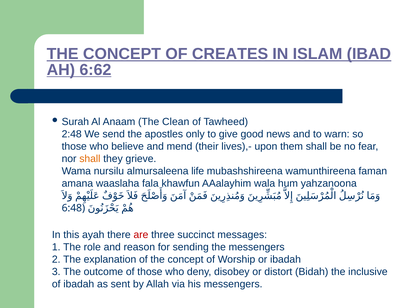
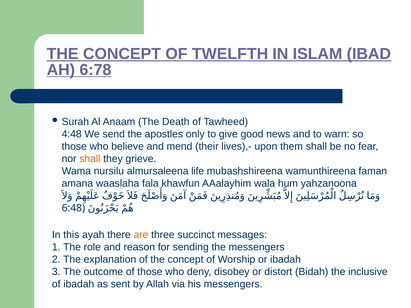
CREATES: CREATES -> TWELFTH (230, 54)
6:62: 6:62 -> 6:78 (95, 70)
Clean: Clean -> Death (176, 122)
2:48: 2:48 -> 4:48 (72, 134)
are colour: red -> orange (141, 235)
